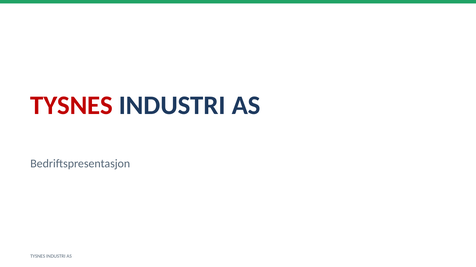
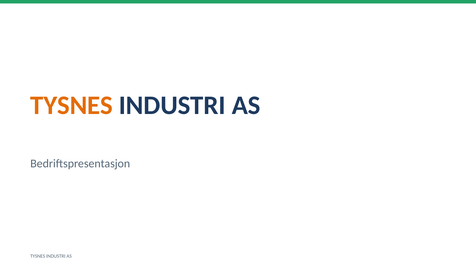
TYSNES colour: red -> orange (72, 106)
